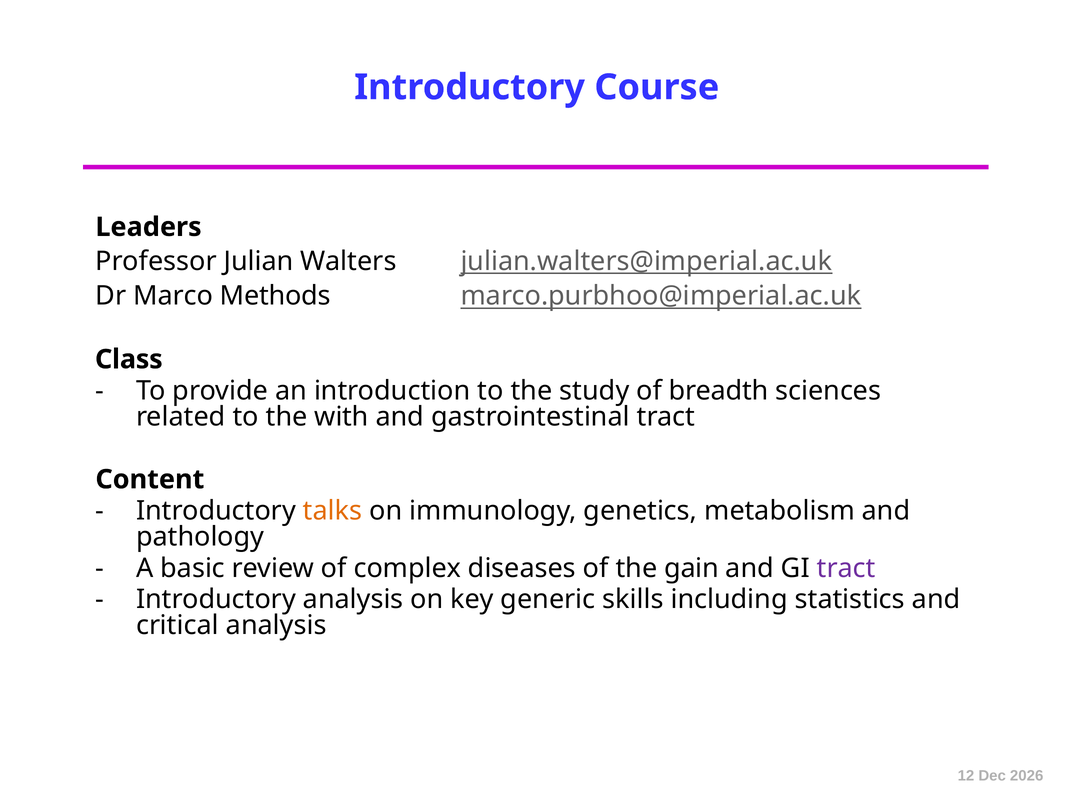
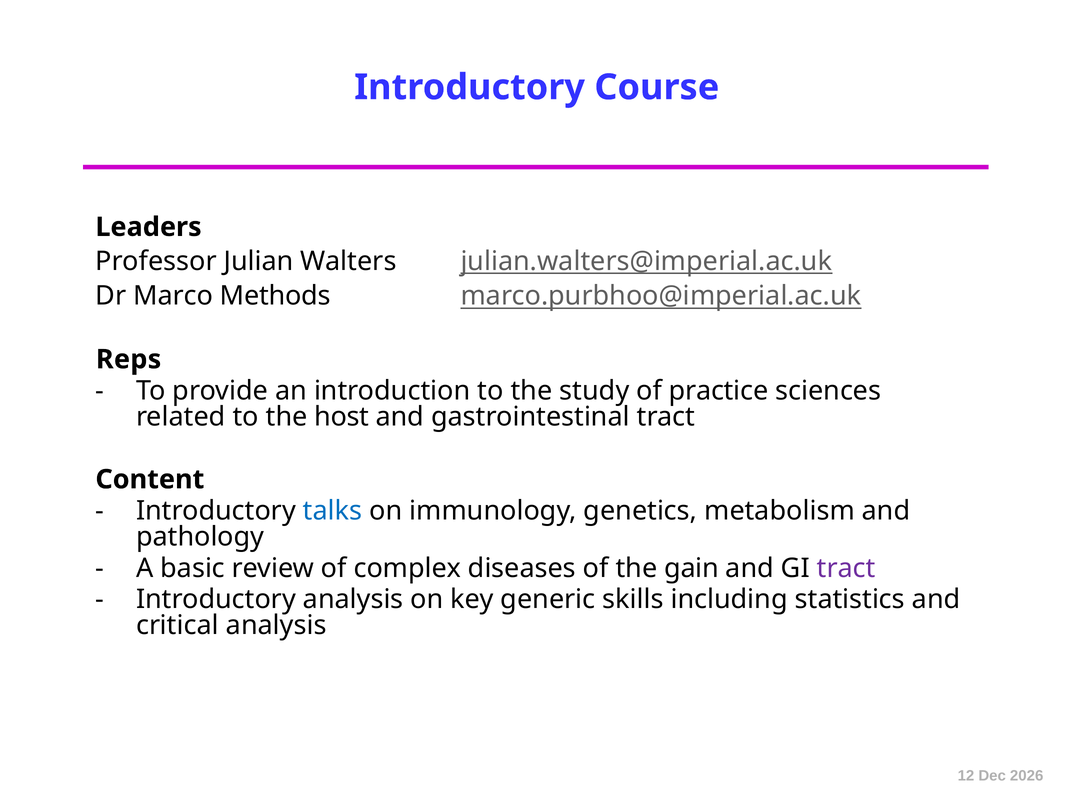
Class: Class -> Reps (129, 360)
breadth: breadth -> practice (719, 391)
with: with -> host (342, 417)
talks colour: orange -> blue (333, 511)
